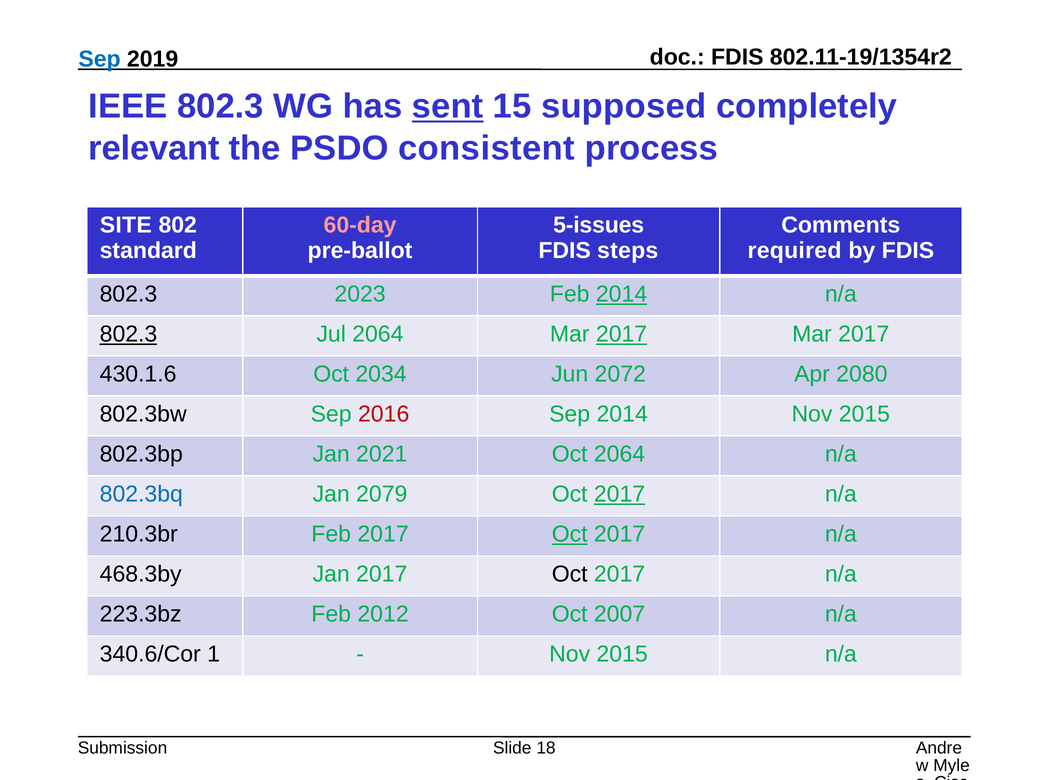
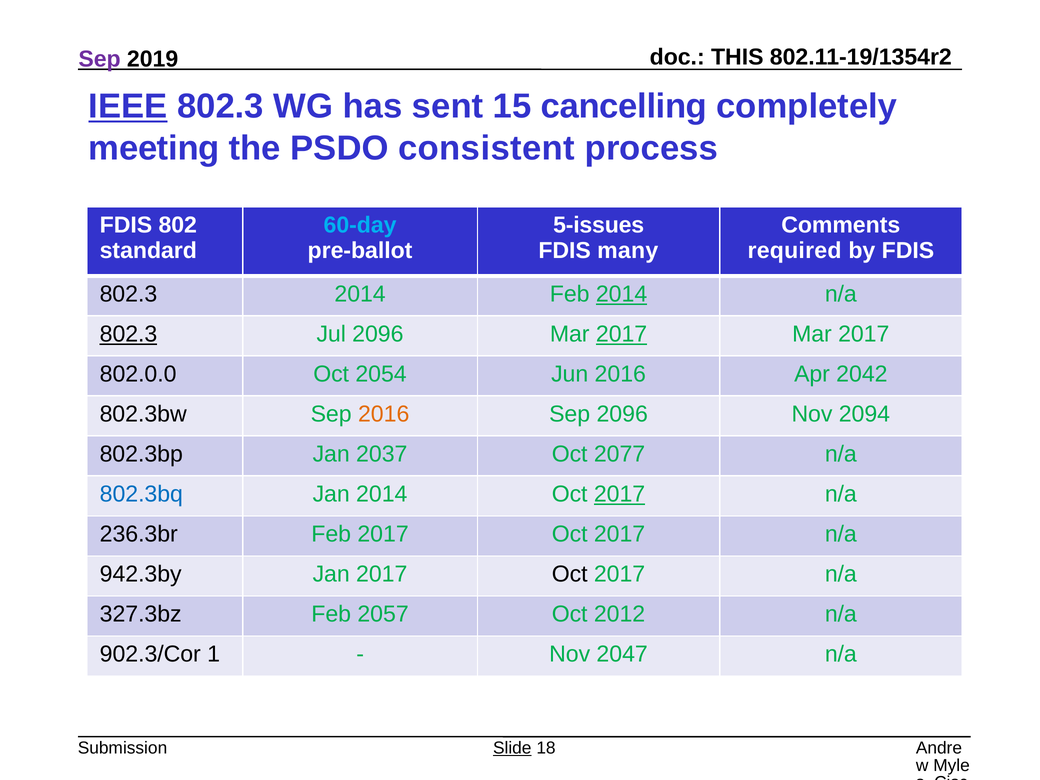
FDIS: FDIS -> THIS (737, 57)
Sep colour: blue -> purple (100, 59)
IEEE underline: none -> present (128, 106)
sent underline: present -> none (448, 106)
supposed: supposed -> cancelling (624, 106)
relevant: relevant -> meeting (154, 148)
SITE: SITE -> FDIS (126, 225)
60-day colour: pink -> light blue (360, 225)
steps: steps -> many (628, 251)
802.3 2023: 2023 -> 2014 (360, 294)
Jul 2064: 2064 -> 2096 (378, 334)
430.1.6: 430.1.6 -> 802.0.0 (138, 374)
2034: 2034 -> 2054 (381, 374)
Jun 2072: 2072 -> 2016 (620, 374)
2080: 2080 -> 2042 (862, 374)
2016 colour: red -> orange (384, 414)
Sep 2014: 2014 -> 2096 (622, 414)
2015: 2015 -> 2094 (864, 414)
2021: 2021 -> 2037 (382, 454)
Oct 2064: 2064 -> 2077 (620, 454)
Jan 2079: 2079 -> 2014 (382, 494)
210.3br: 210.3br -> 236.3br (139, 534)
Oct underline: present -> none (570, 534)
468.3by: 468.3by -> 942.3by (141, 574)
223.3bz: 223.3bz -> 327.3bz (141, 614)
2012: 2012 -> 2057 (383, 614)
2007: 2007 -> 2012 (620, 614)
340.6/Cor: 340.6/Cor -> 902.3/Cor (150, 654)
2015: 2015 -> 2047 (622, 654)
Slide underline: none -> present (512, 748)
